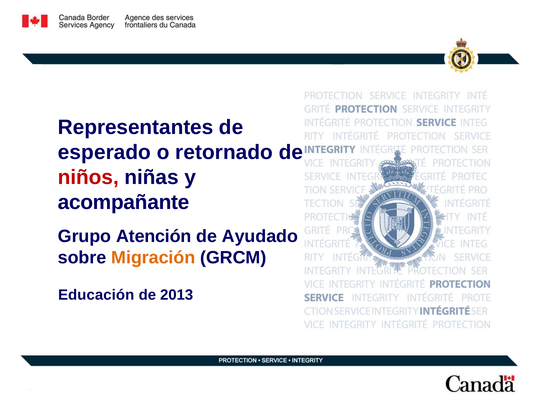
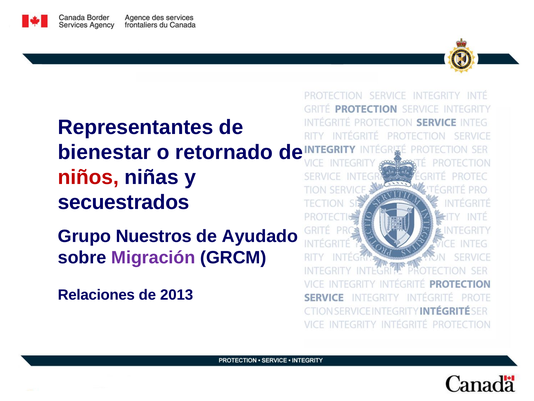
esperado: esperado -> bienestar (104, 152)
acompañante: acompañante -> secuestrados (124, 202)
Atención: Atención -> Nuestros (154, 236)
Migración colour: orange -> purple (153, 257)
Educación: Educación -> Relaciones (96, 294)
